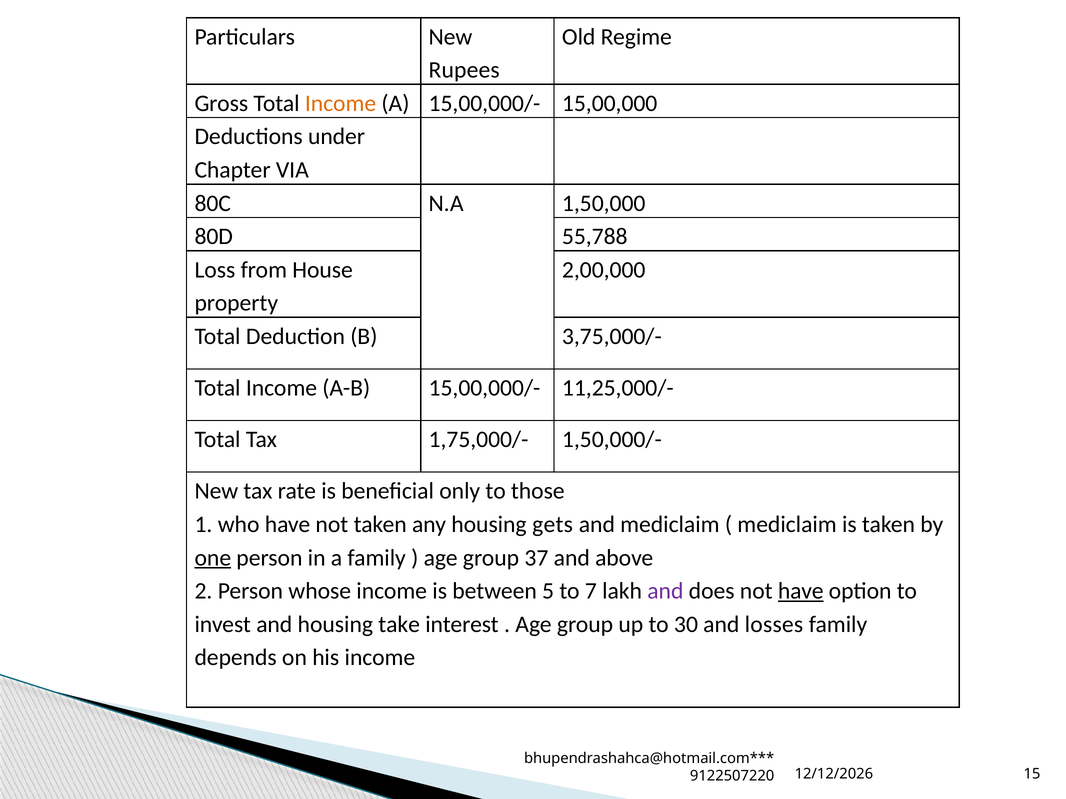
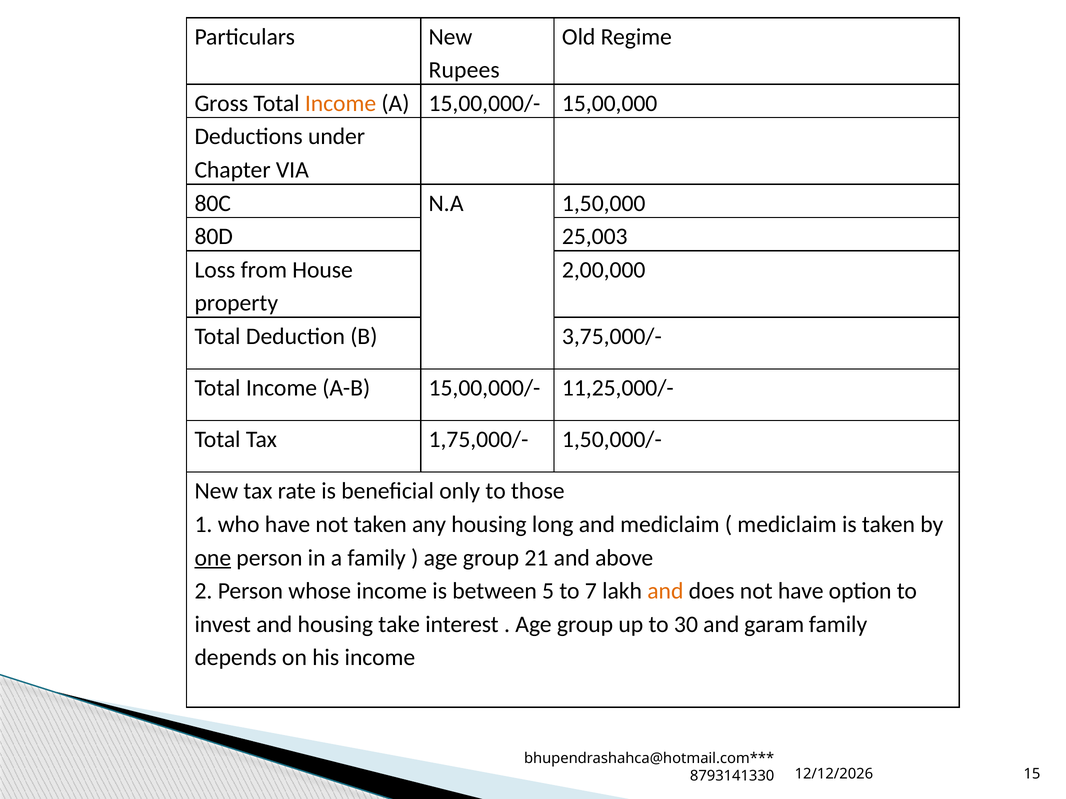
55,788: 55,788 -> 25,003 (595, 237)
gets: gets -> long (553, 525)
37: 37 -> 21 (536, 558)
and colour: purple -> orange (665, 591)
have underline: present -> none (801, 591)
losses: losses -> garam (774, 625)
9122507220: 9122507220 -> 8793141330 (732, 776)
